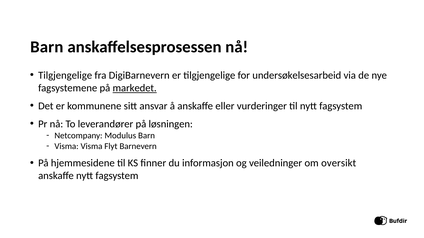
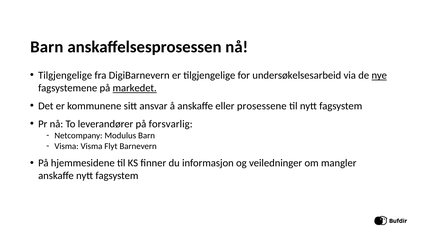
nye underline: none -> present (379, 75)
vurderinger: vurderinger -> prosessene (262, 106)
løsningen: løsningen -> forsvarlig (171, 124)
oversikt: oversikt -> mangler (339, 163)
